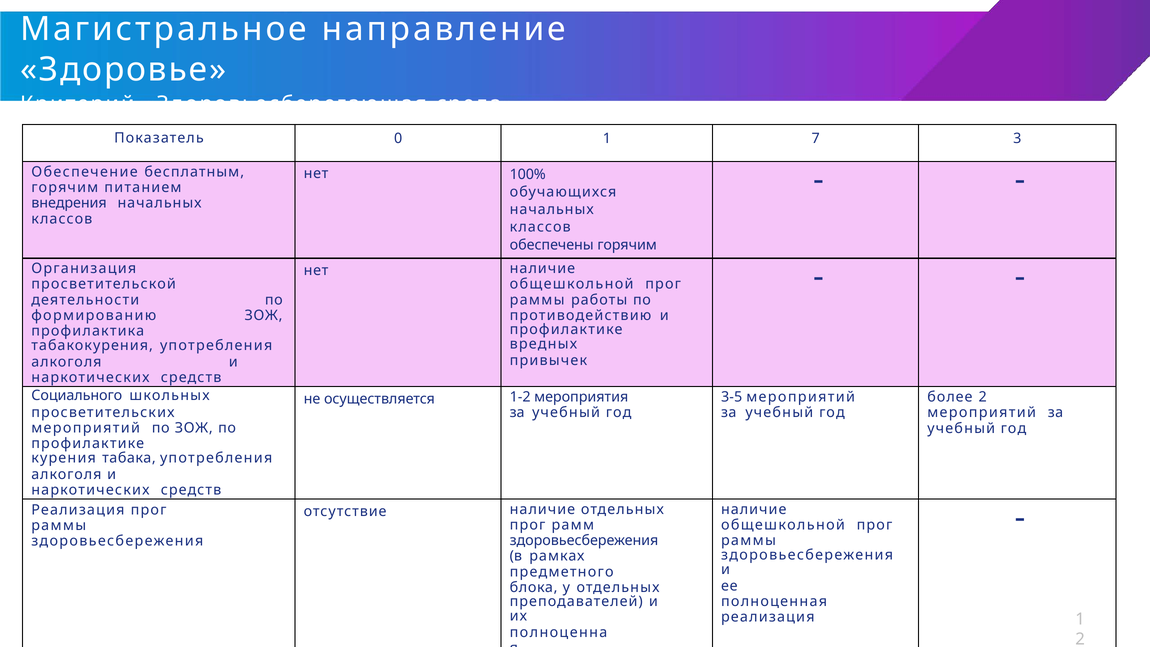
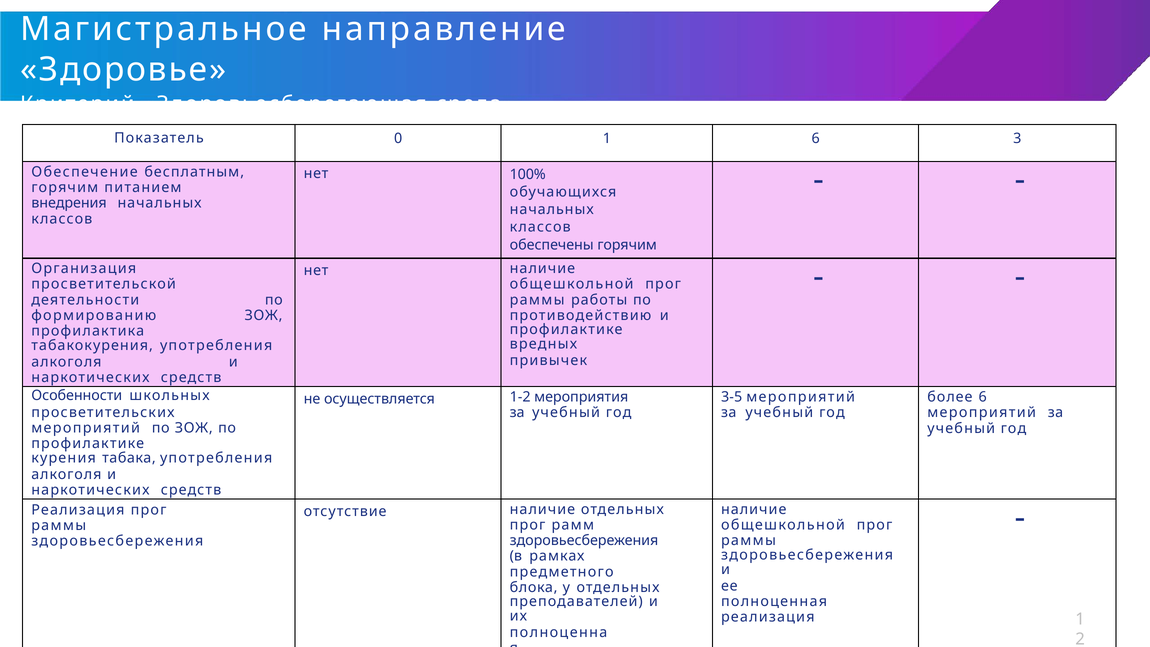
1 7: 7 -> 6 (816, 138)
Социального: Социального -> Особенности (77, 396)
более 2: 2 -> 6 (983, 397)
